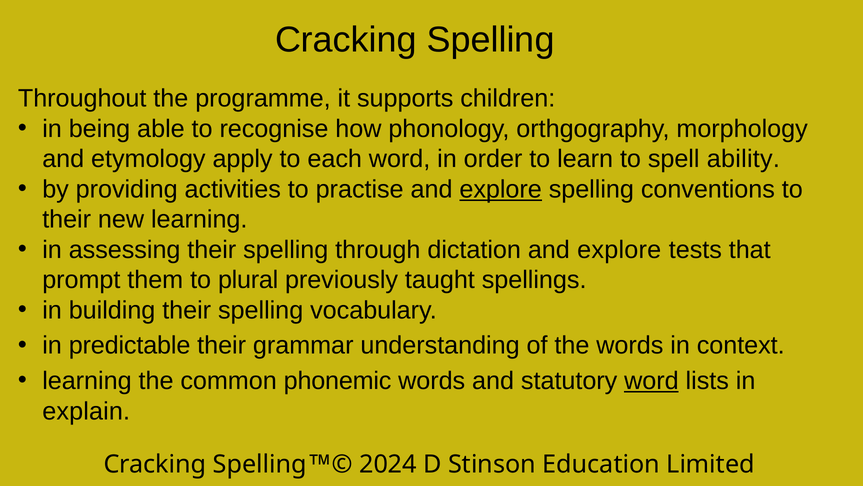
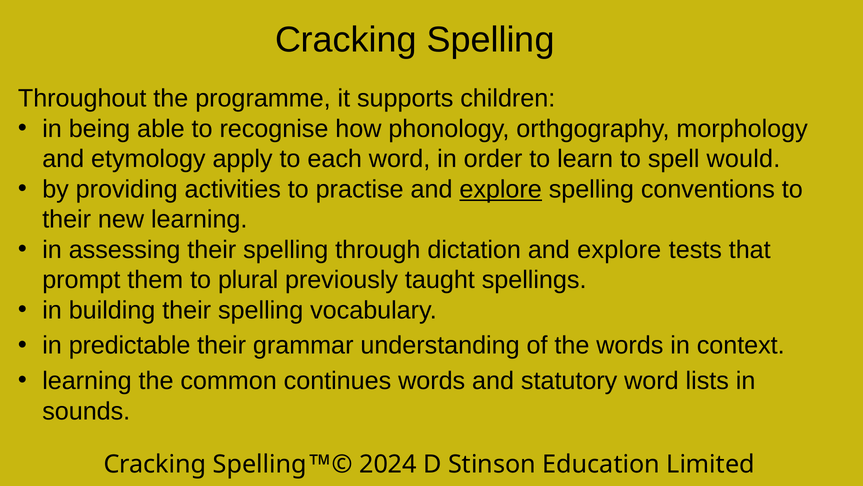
ability: ability -> would (743, 159)
phonemic: phonemic -> continues (337, 381)
word underline: present -> none (651, 381)
explain: explain -> sounds (86, 411)
